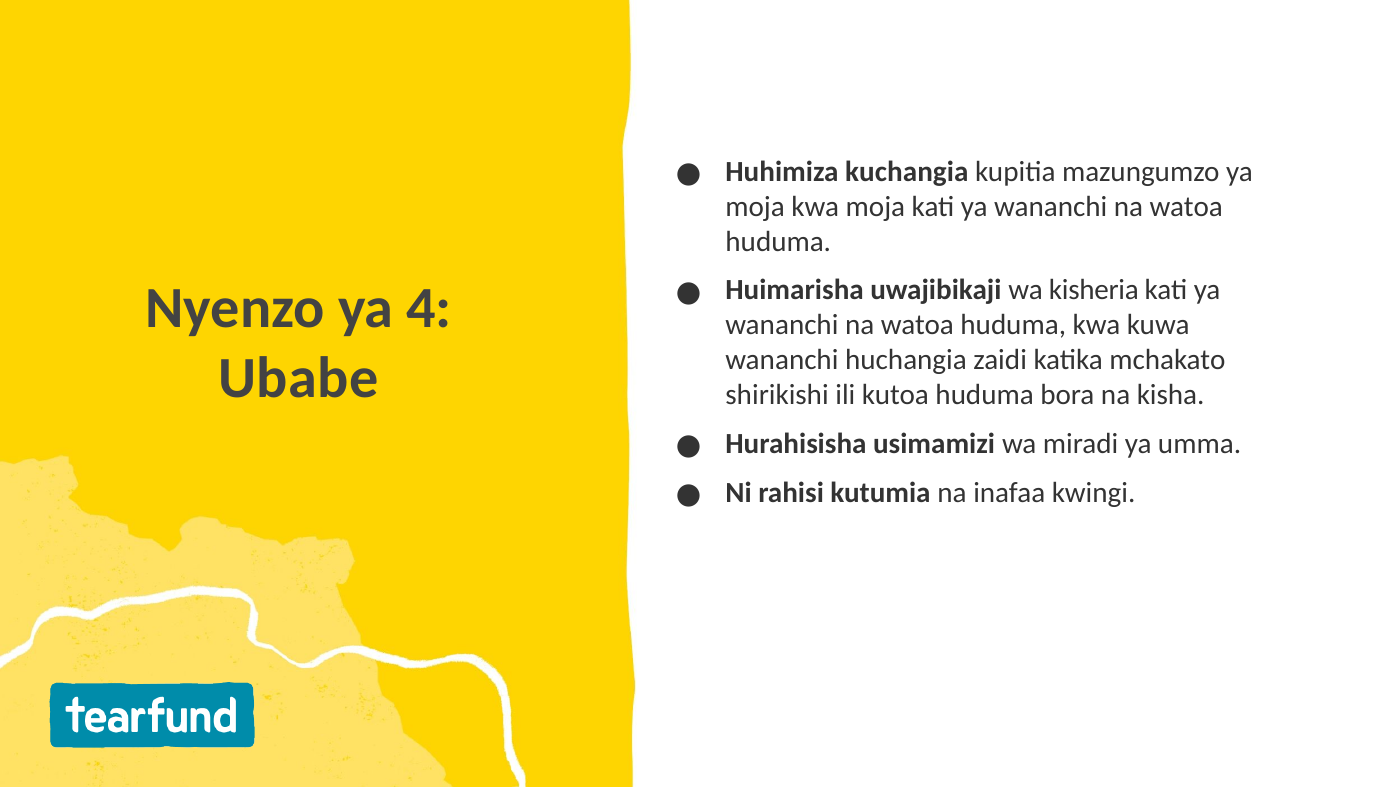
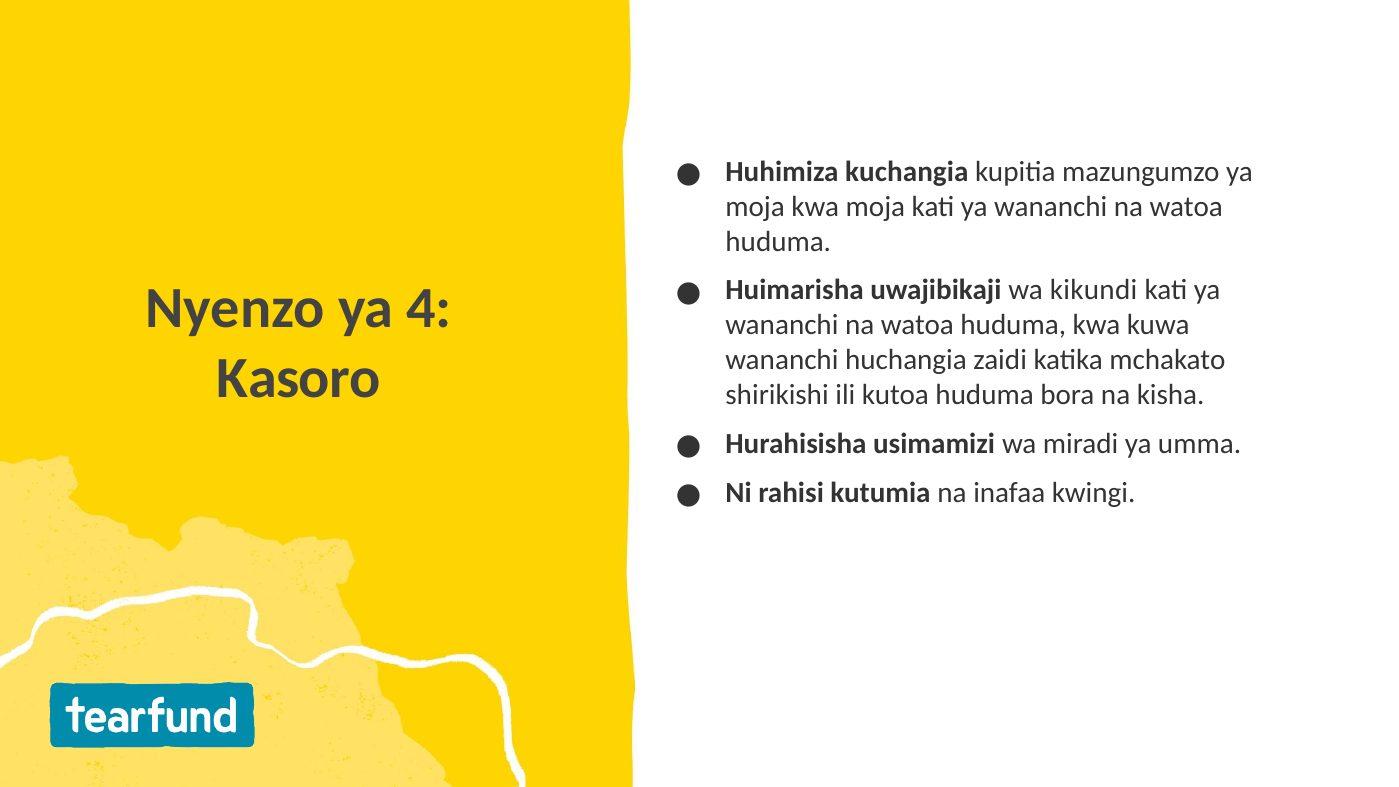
kisheria: kisheria -> kikundi (1094, 290)
Ubabe: Ubabe -> Kasoro (299, 378)
